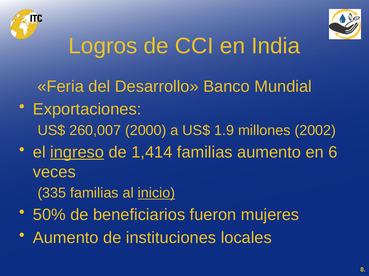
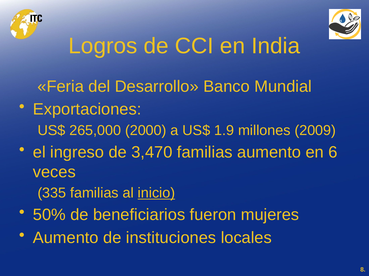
260,007: 260,007 -> 265,000 (95, 131)
2002: 2002 -> 2009 (315, 131)
ingreso underline: present -> none (77, 153)
1,414: 1,414 -> 3,470 (152, 153)
